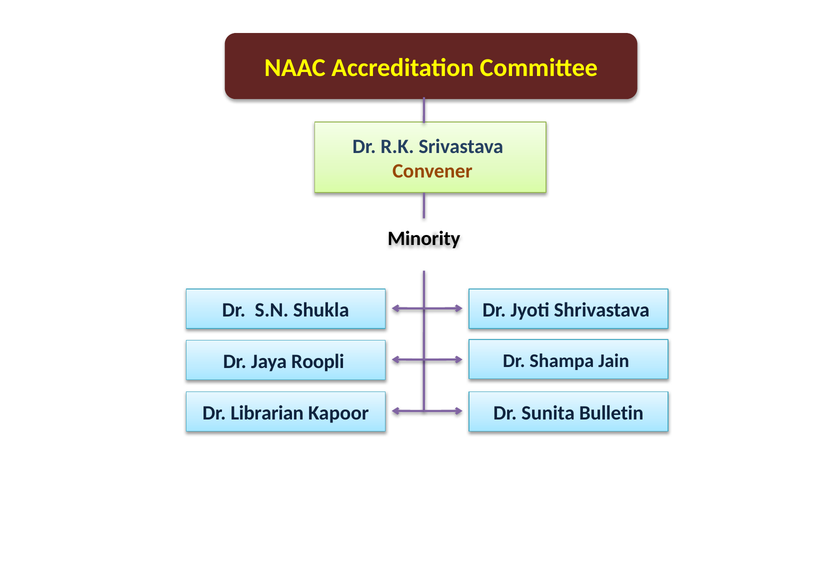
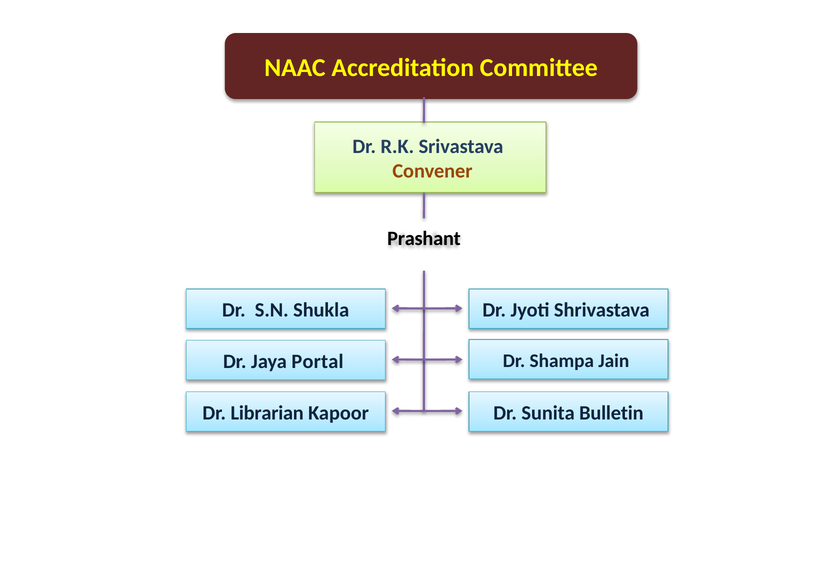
Minority: Minority -> Prashant (424, 239)
Roopli: Roopli -> Portal (318, 362)
